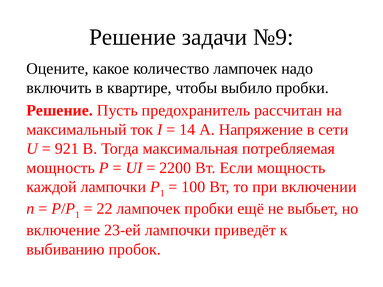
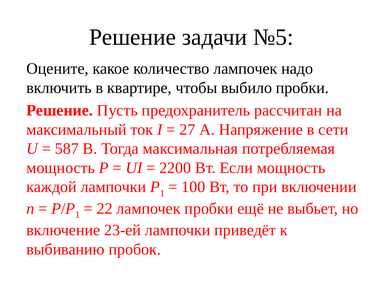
№9: №9 -> №5 (273, 37)
14: 14 -> 27 (187, 130)
921: 921 -> 587 (67, 149)
